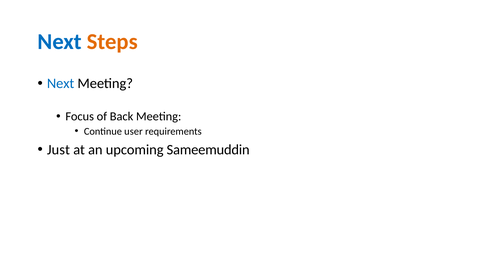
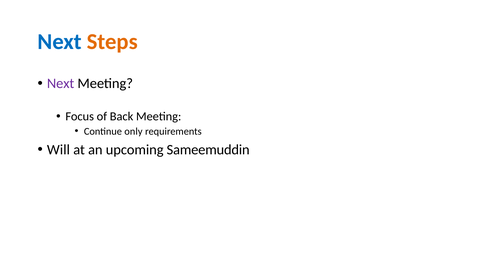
Next colour: blue -> purple (61, 84)
user: user -> only (133, 131)
Just: Just -> Will (58, 150)
